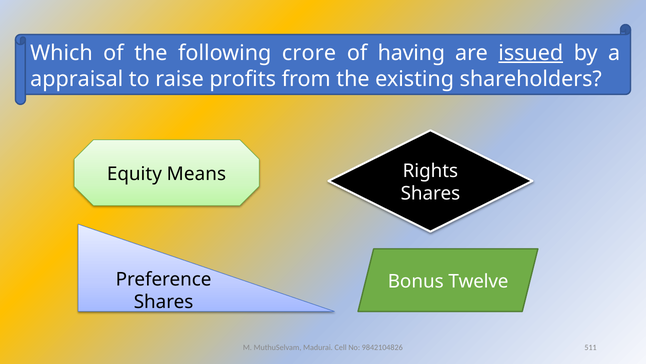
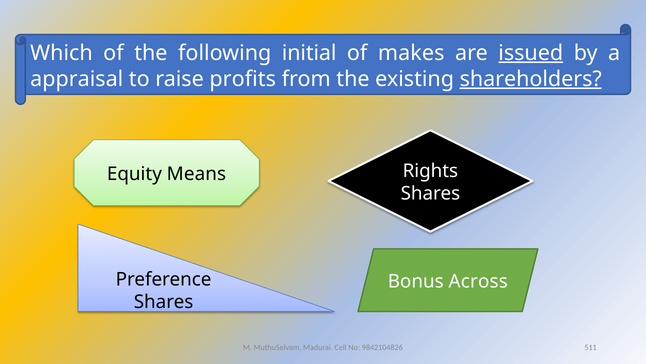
crore: crore -> initial (309, 53)
having: having -> makes (411, 53)
shareholders underline: none -> present (531, 79)
Twelve: Twelve -> Across (478, 281)
